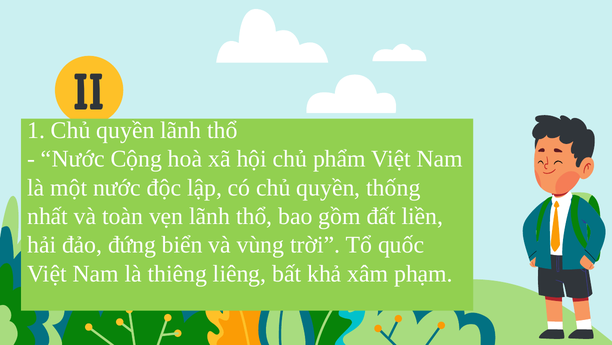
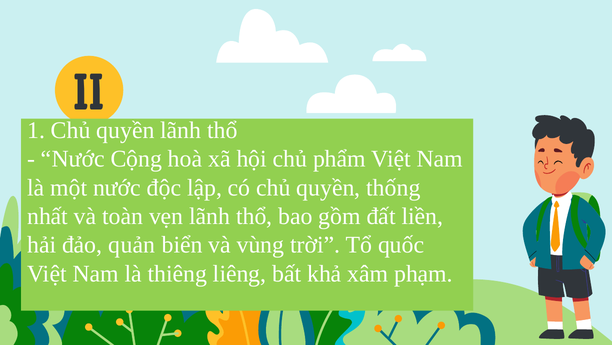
đứng: đứng -> quản (132, 244)
